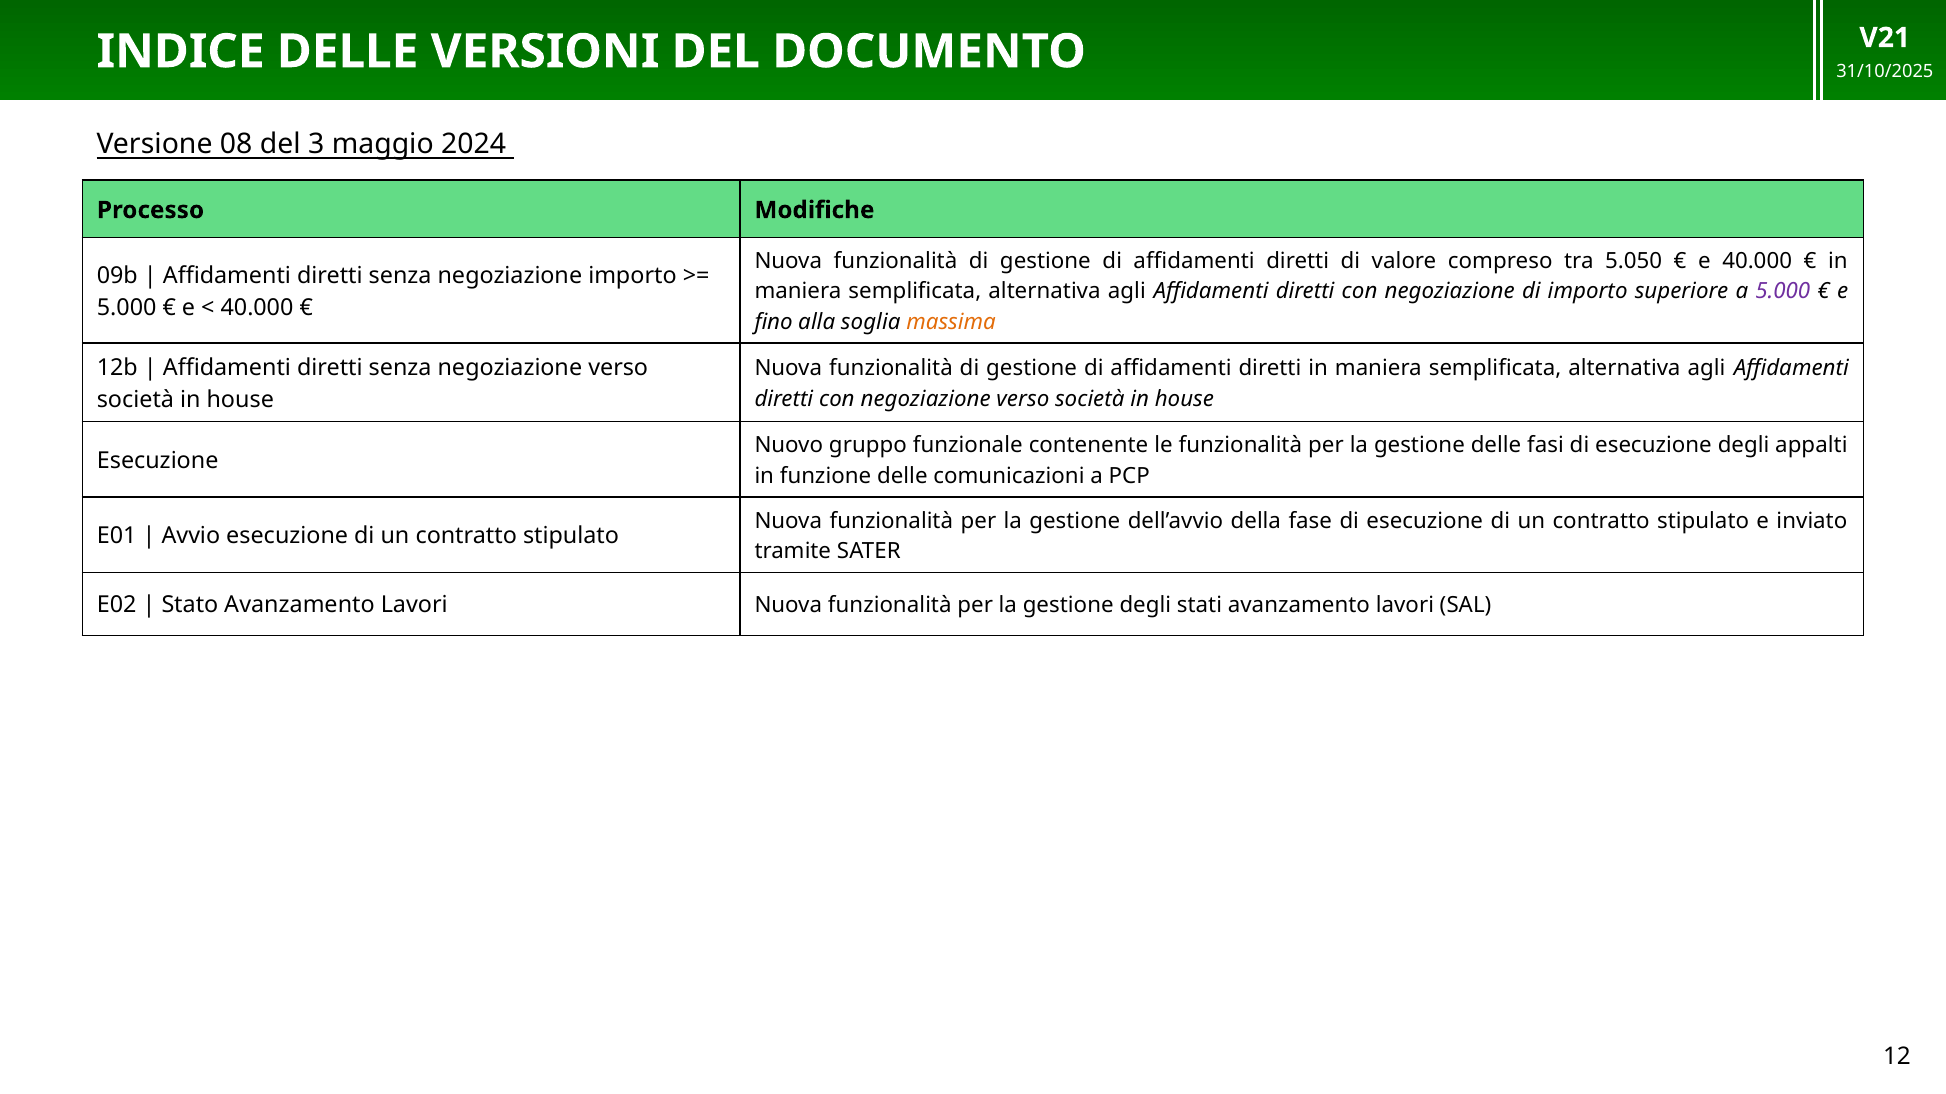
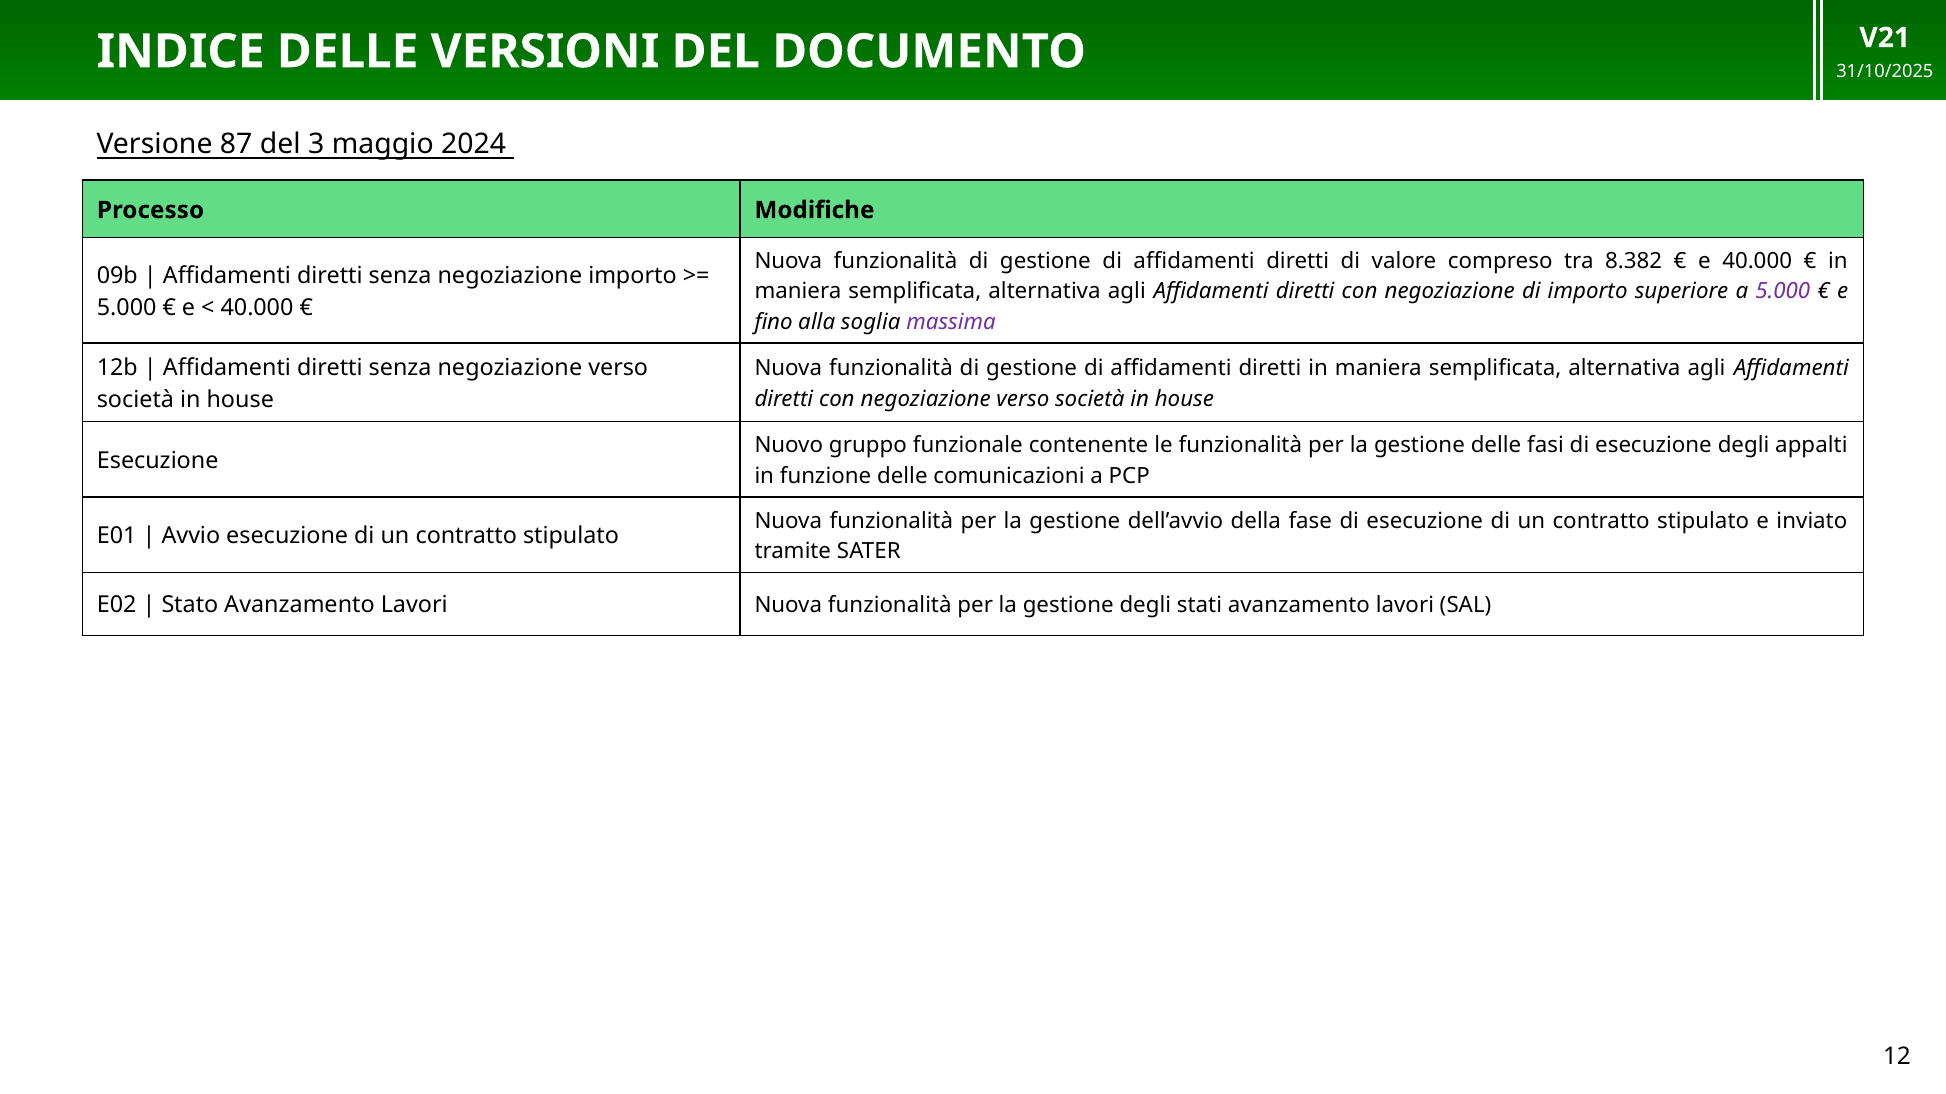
08: 08 -> 87 (236, 145)
5.050: 5.050 -> 8.382 (1634, 261)
massima colour: orange -> purple (951, 322)
